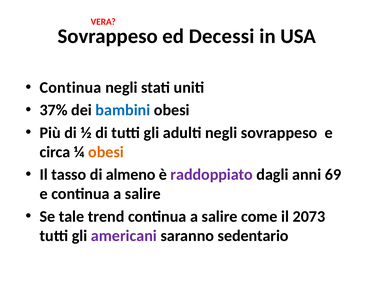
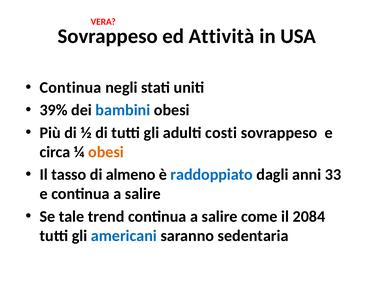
Decessi: Decessi -> Attività (222, 36)
37%: 37% -> 39% (54, 110)
adulti negli: negli -> costi (221, 132)
raddoppiato colour: purple -> blue (212, 174)
69: 69 -> 33 (333, 174)
2073: 2073 -> 2084 (309, 216)
americani colour: purple -> blue (124, 235)
sedentario: sedentario -> sedentaria (253, 235)
